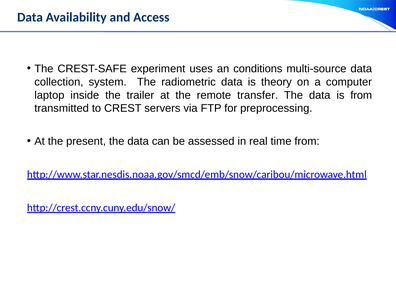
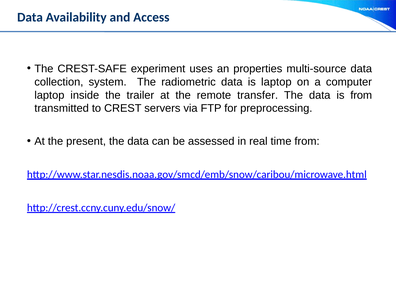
conditions: conditions -> properties (258, 69)
is theory: theory -> laptop (276, 82)
